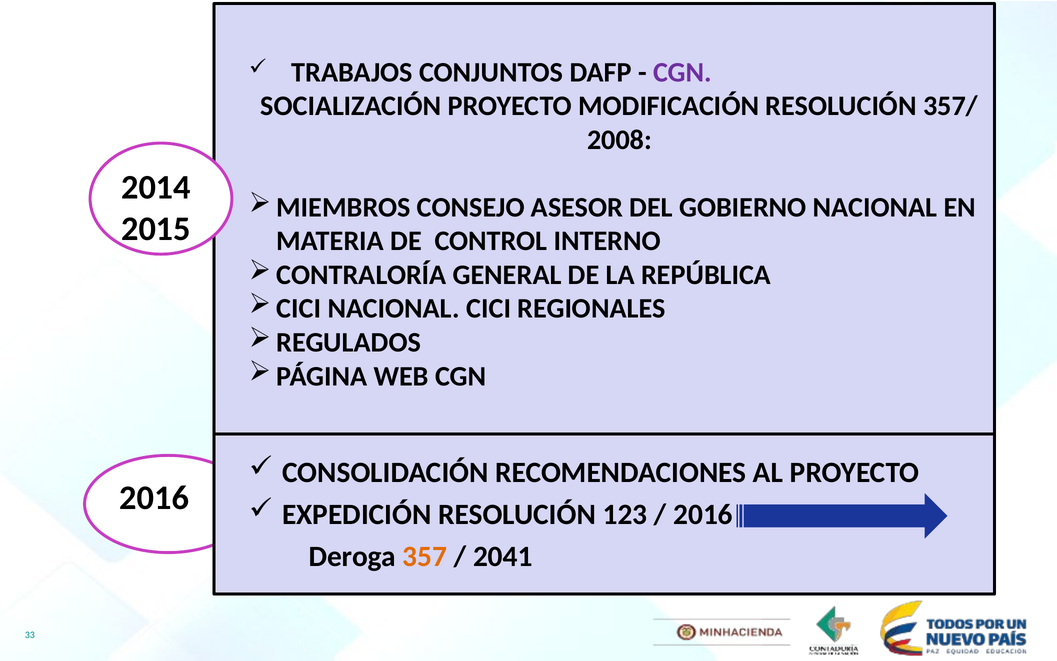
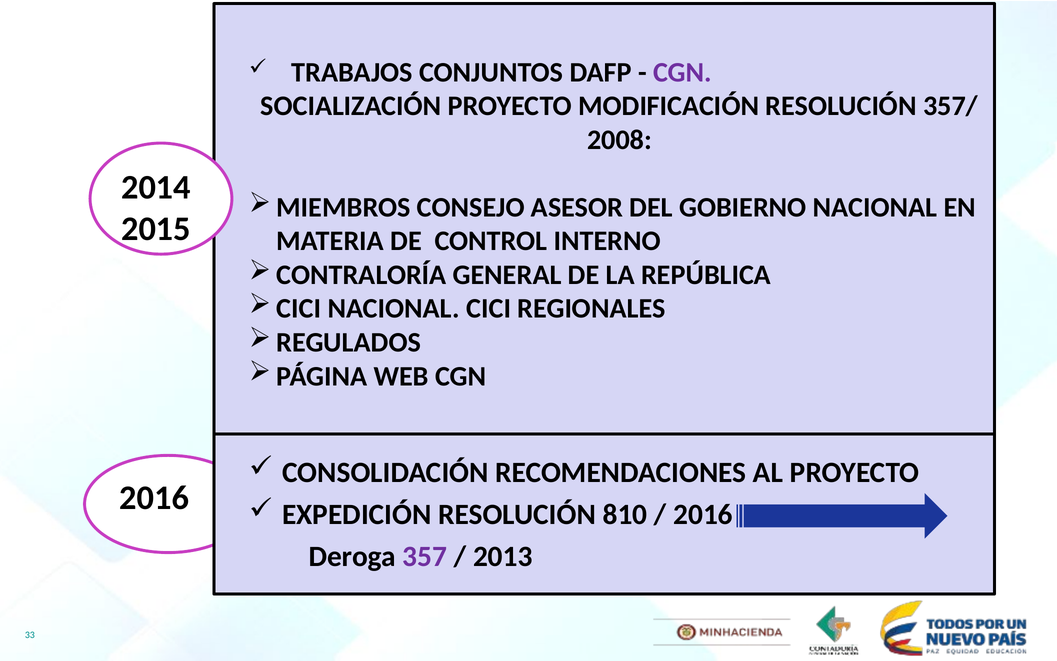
123: 123 -> 810 (625, 514)
357 colour: orange -> purple (425, 556)
2041: 2041 -> 2013 (503, 556)
